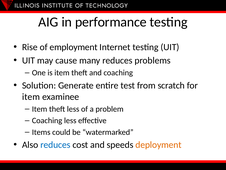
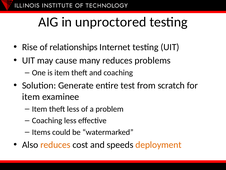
performance: performance -> unproctored (111, 22)
employment: employment -> relationships (74, 47)
reduces colour: blue -> orange (55, 144)
